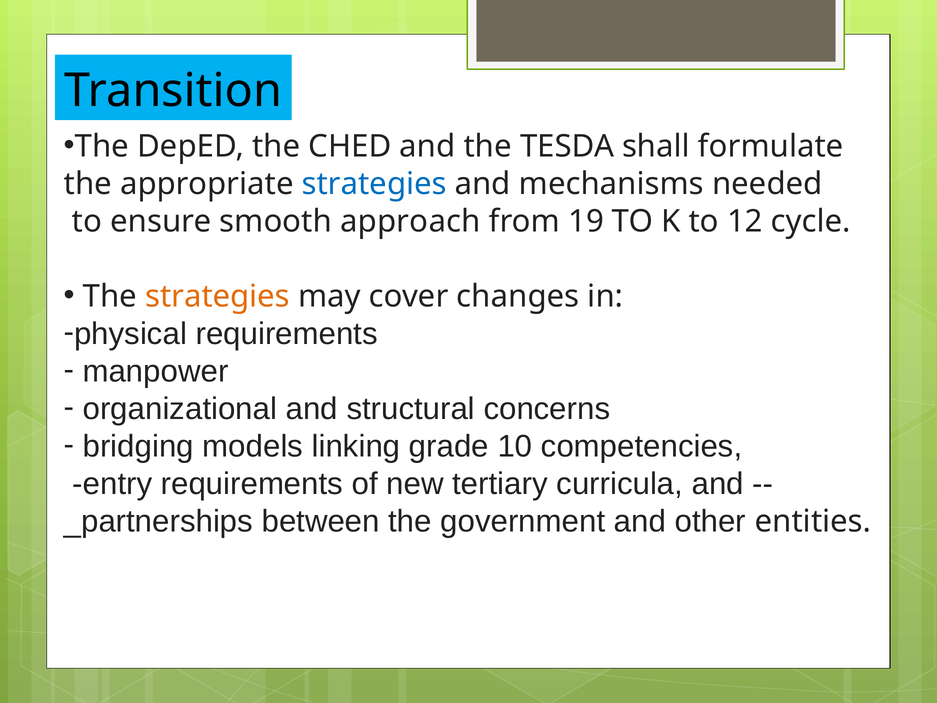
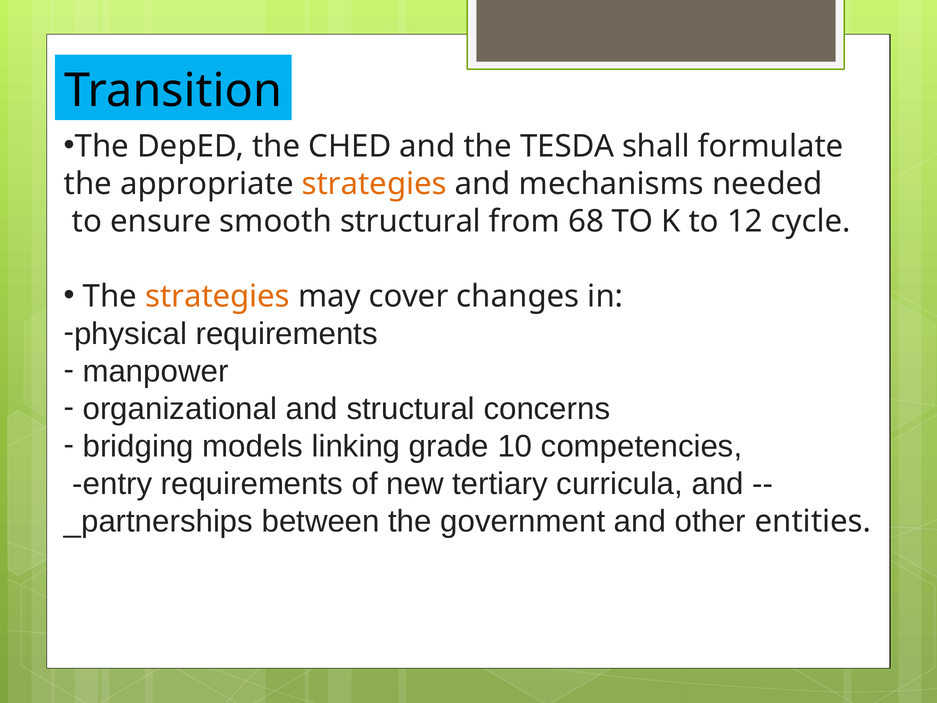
strategies colour: blue -> orange (374, 184)
smooth approach: approach -> structural (411, 221)
19: 19 -> 68 (586, 221)
